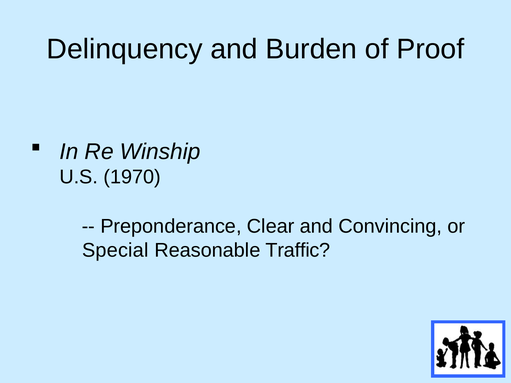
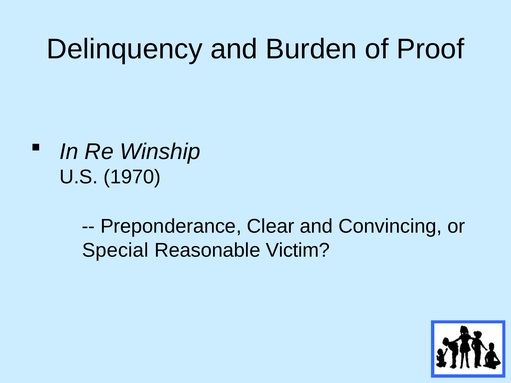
Traffic: Traffic -> Victim (298, 250)
